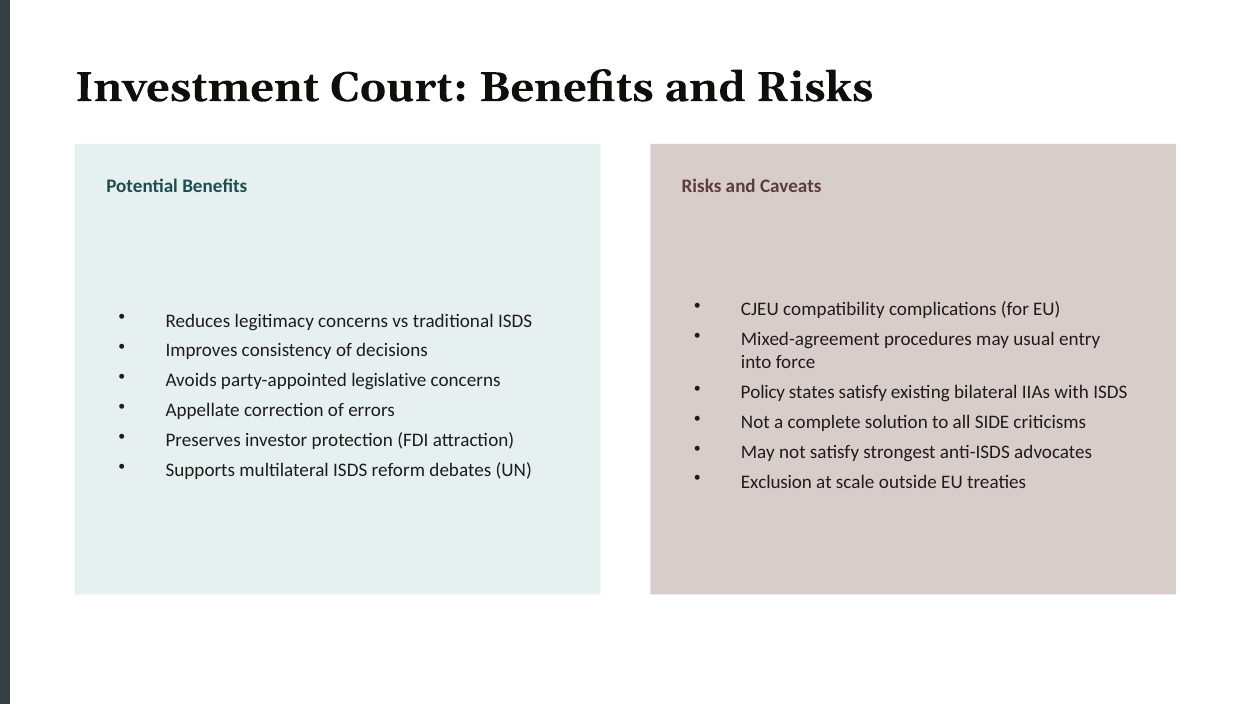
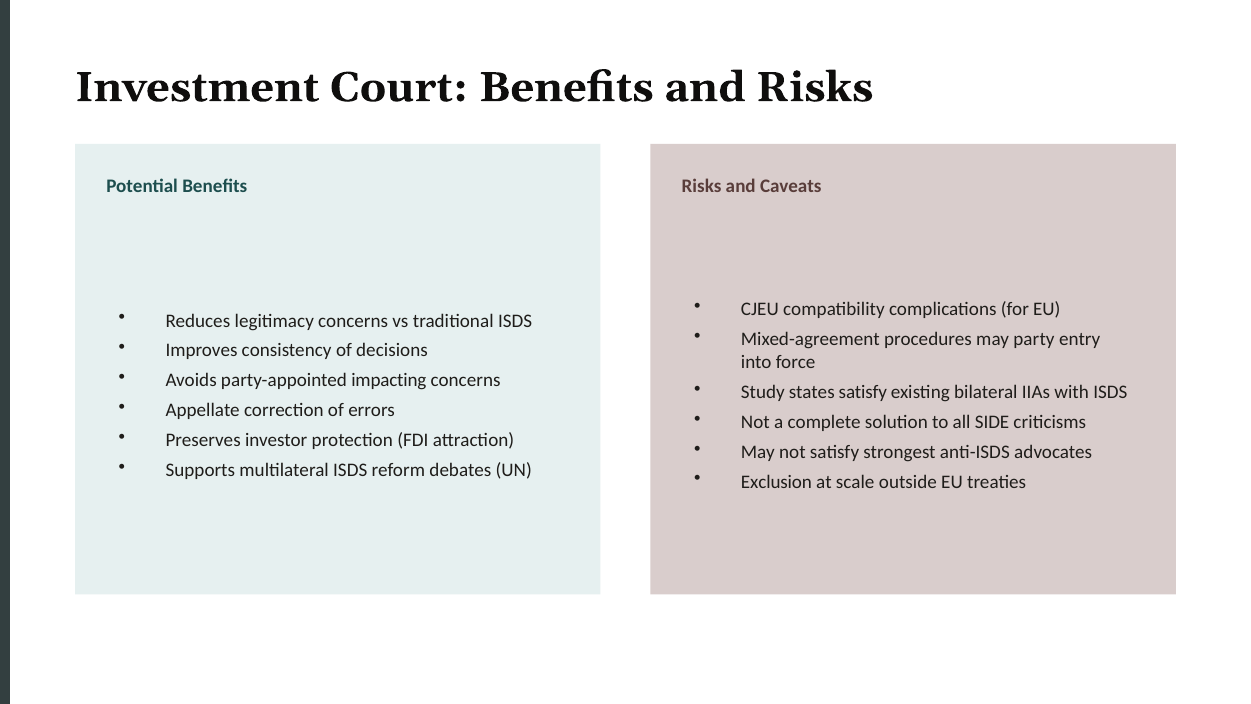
usual: usual -> party (1034, 339)
legislative: legislative -> impacting (389, 380)
Policy: Policy -> Study (763, 392)
